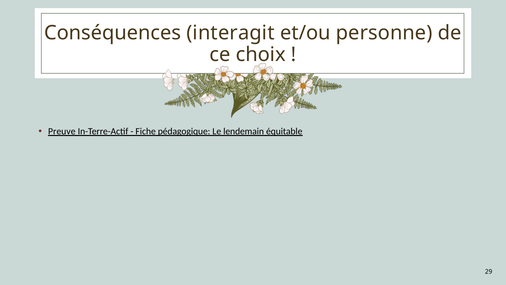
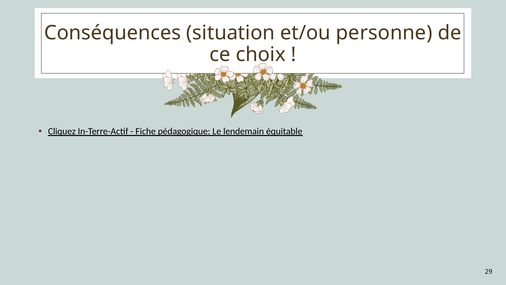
interagit: interagit -> situation (231, 33)
Preuve: Preuve -> Cliquez (62, 131)
